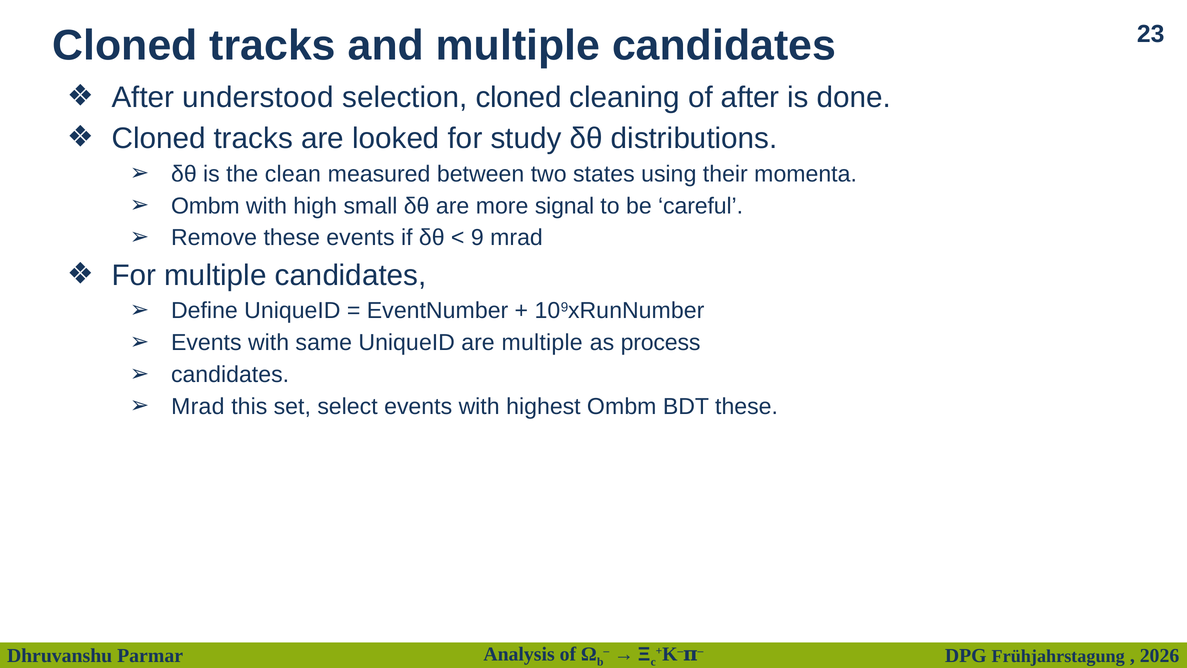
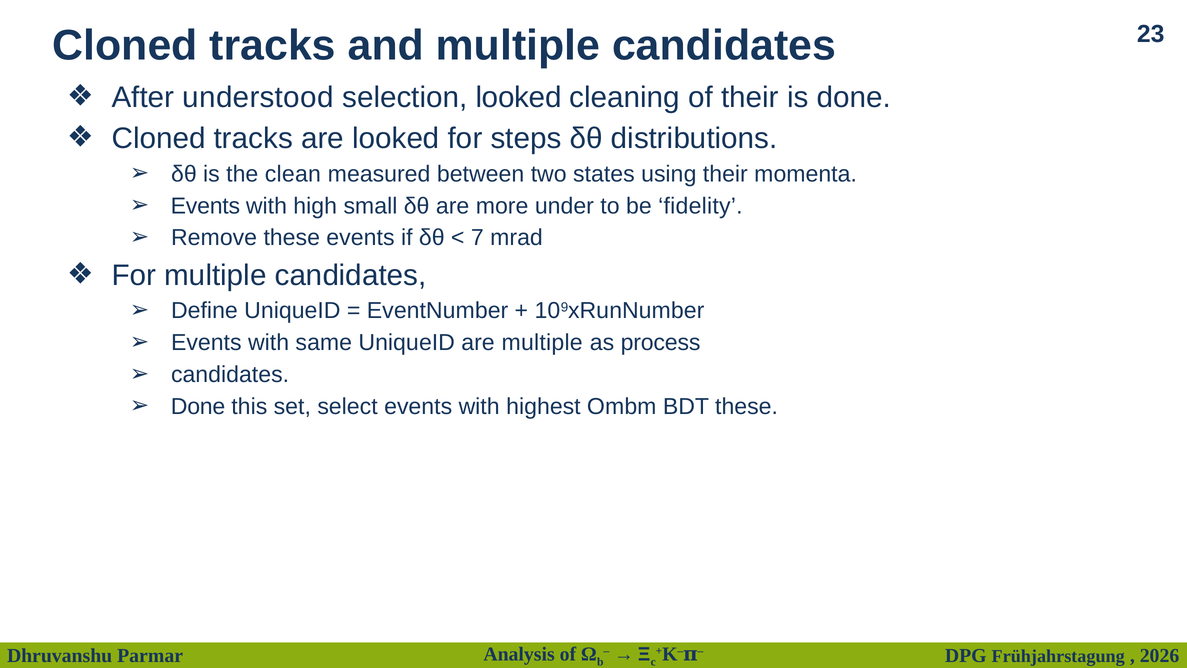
selection cloned: cloned -> looked (519, 98)
of after: after -> their (750, 98)
study: study -> steps (526, 139)
Ombm: Ombm -> Events (205, 206)
signal: signal -> under (564, 206)
careful: careful -> fidelity (700, 206)
9: 9 -> 7 (477, 238)
Mrad: Mrad -> Done (198, 406)
